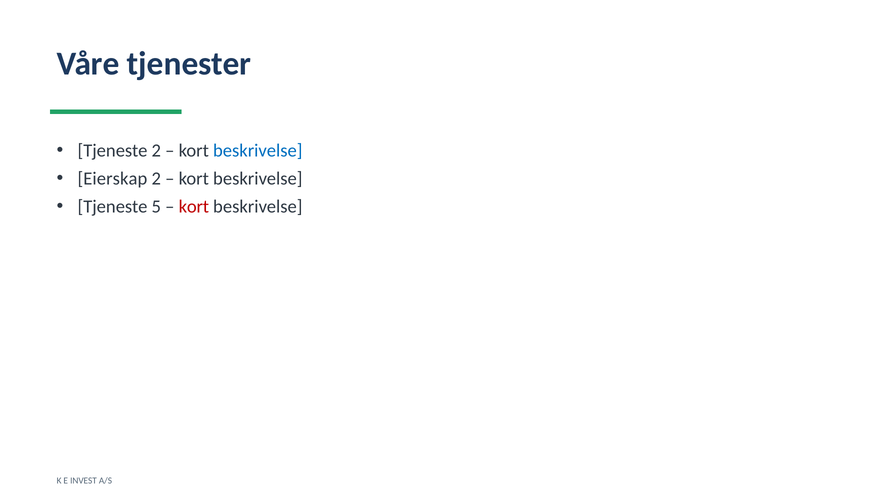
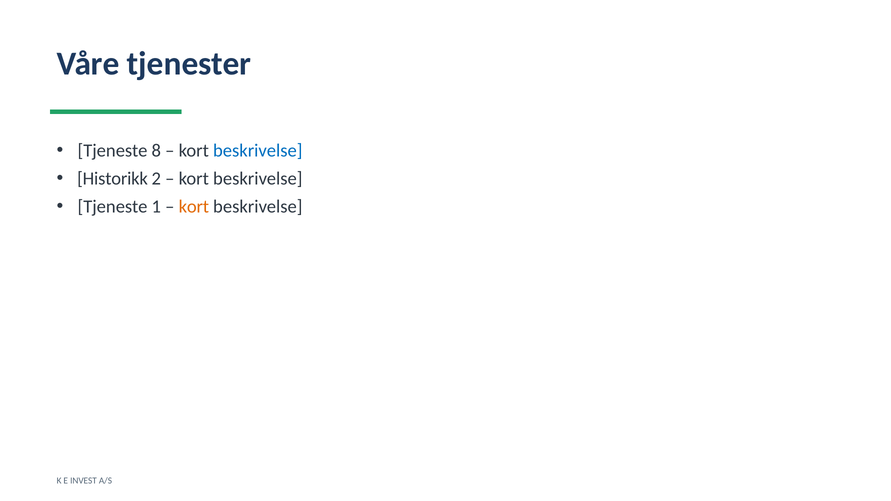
Tjeneste 2: 2 -> 8 (156, 151)
Eierskap: Eierskap -> Historikk (113, 179)
5: 5 -> 1 (156, 207)
kort colour: red -> orange (194, 207)
